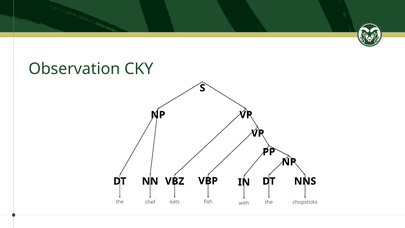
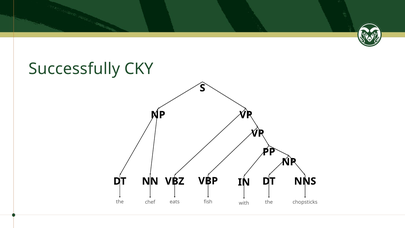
Observation: Observation -> Successfully (74, 69)
